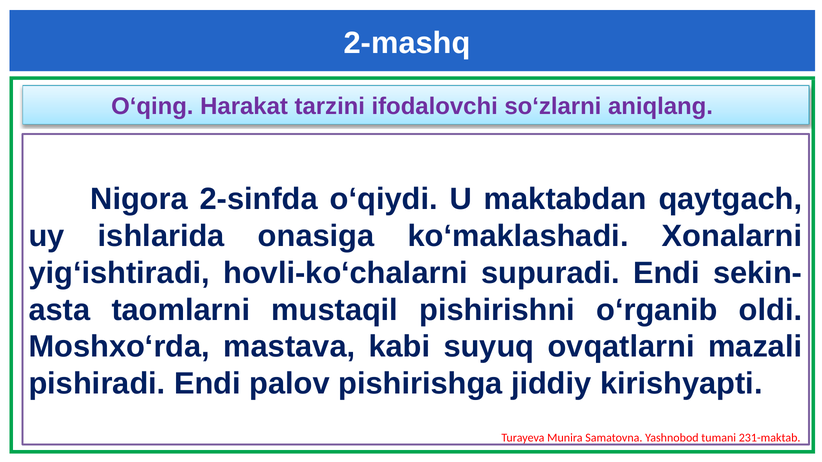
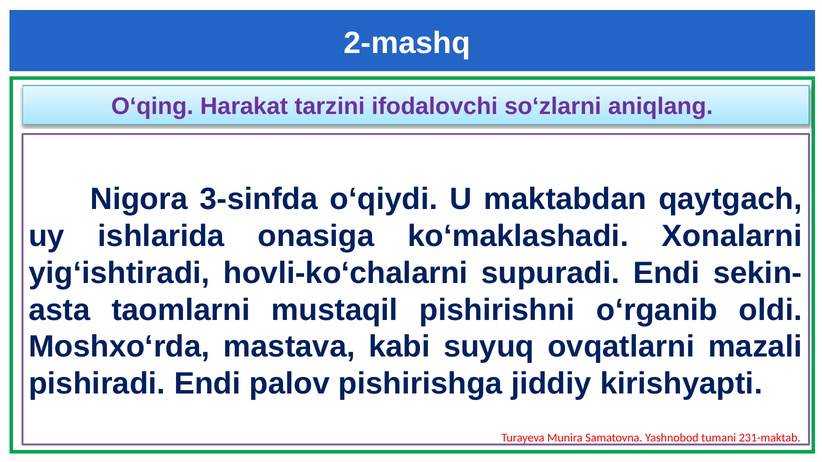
2-sinfda: 2-sinfda -> 3-sinfda (259, 199)
